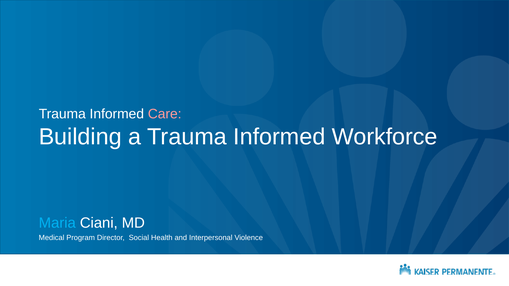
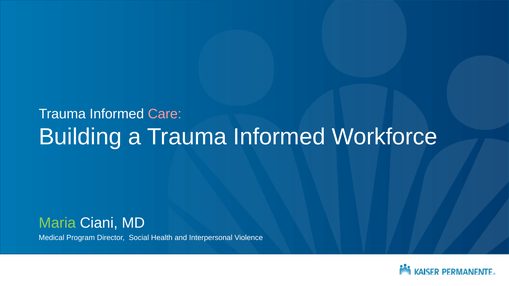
Maria colour: light blue -> light green (57, 223)
